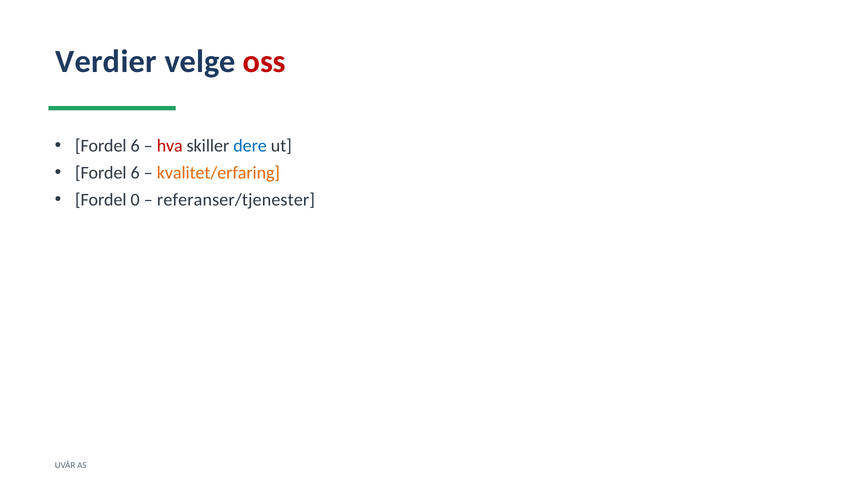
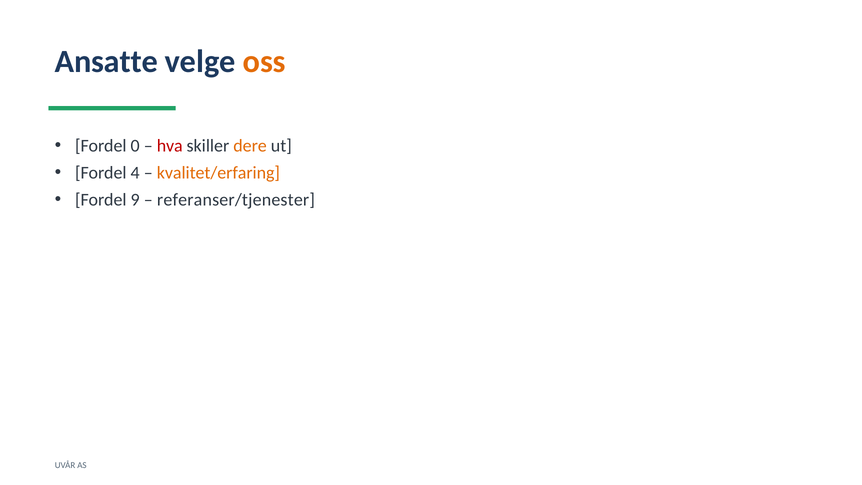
Verdier: Verdier -> Ansatte (106, 62)
oss colour: red -> orange (264, 62)
6: 6 -> 0 (135, 146)
dere colour: blue -> orange (250, 146)
6: 6 -> 4 (135, 173)
0: 0 -> 9 (135, 200)
